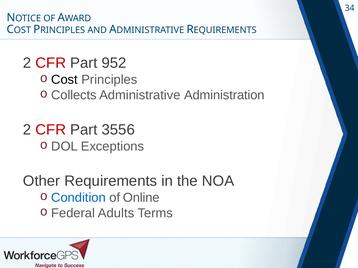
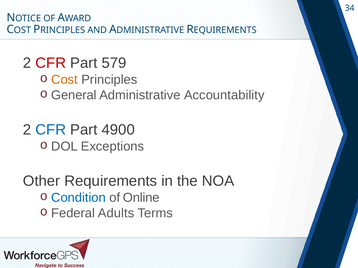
952: 952 -> 579 (114, 63)
Cost colour: black -> orange (64, 80)
Collects: Collects -> General (74, 95)
Administration: Administration -> Accountability (224, 95)
CFR colour: red -> blue (51, 130)
3556: 3556 -> 4900 (118, 130)
